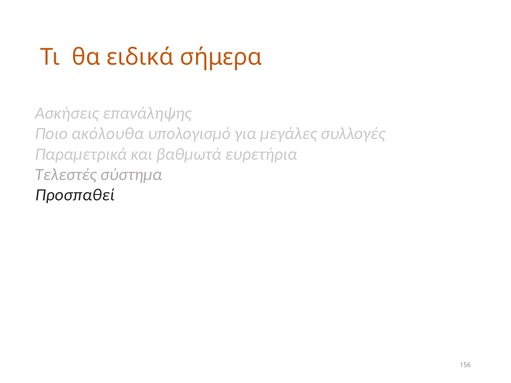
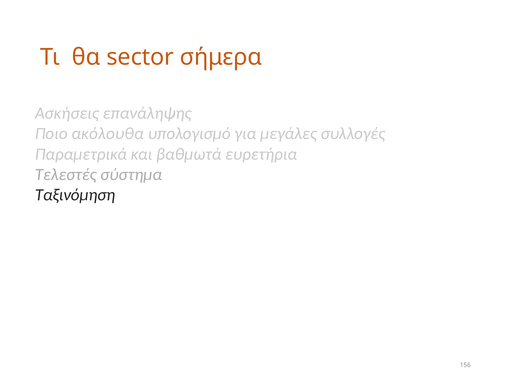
ειδικά: ειδικά -> sector (140, 57)
Προσπαθεί: Προσπαθεί -> Ταξινόμηση (75, 195)
